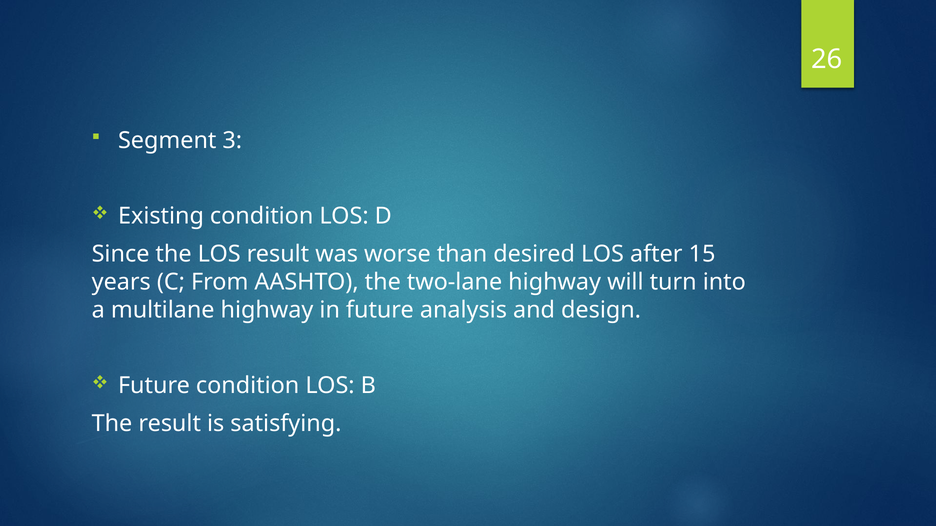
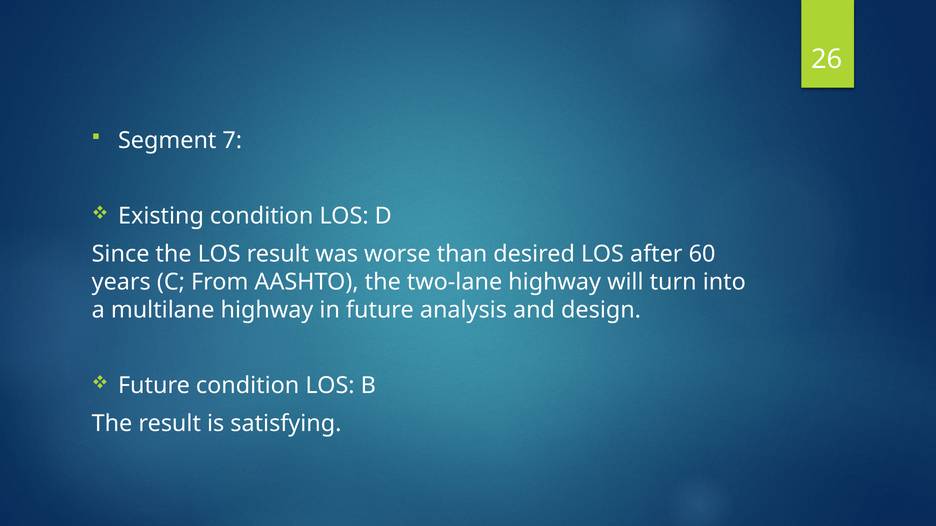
3: 3 -> 7 (232, 141)
15: 15 -> 60 (702, 254)
